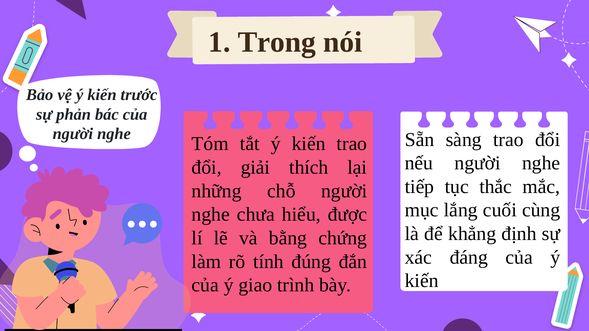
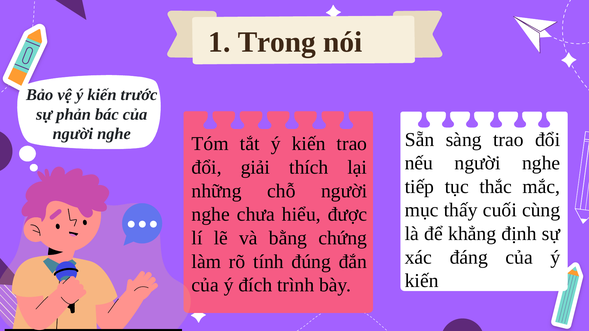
lắng: lắng -> thấy (461, 210)
giao: giao -> đích (255, 285)
